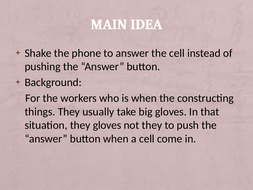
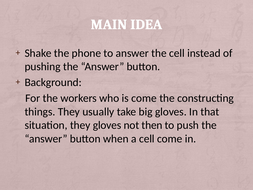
is when: when -> come (144, 98)
not they: they -> then (152, 125)
